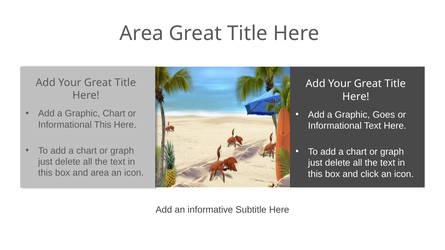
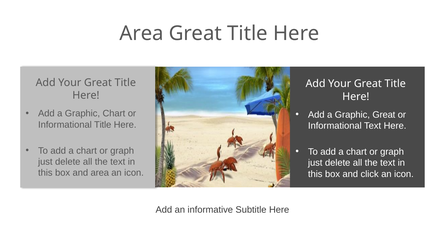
Graphic Goes: Goes -> Great (384, 115)
Informational This: This -> Title (103, 125)
